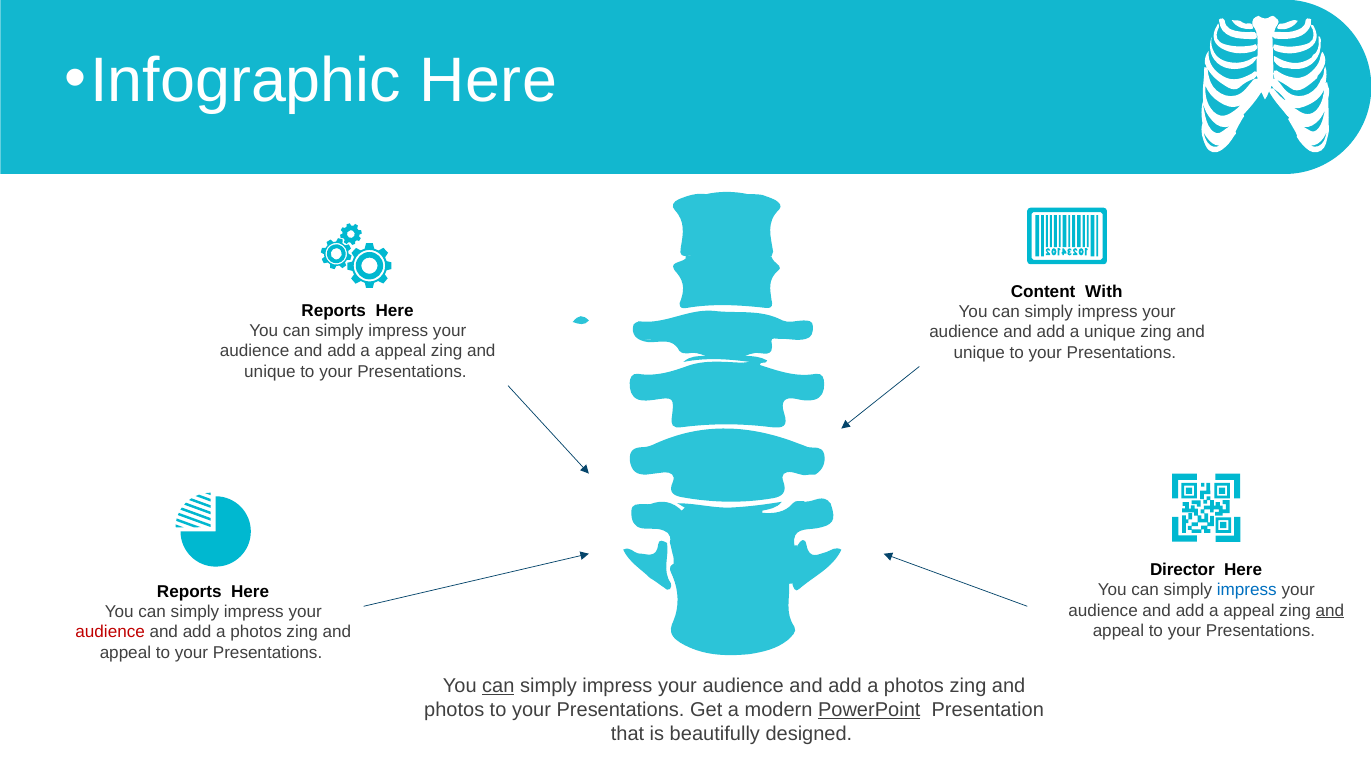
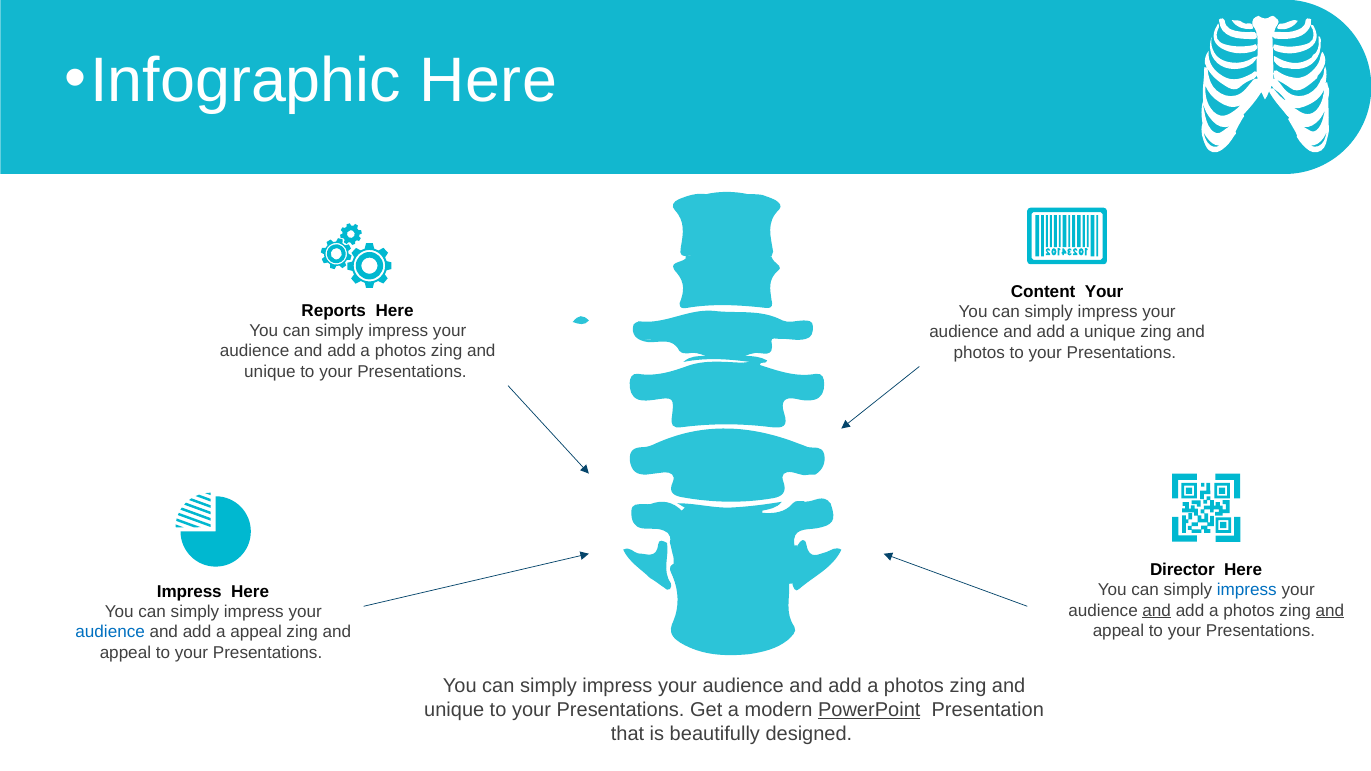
Content With: With -> Your (1104, 292)
appeal: appeal -> photos (401, 351)
unique: unique -> photos (979, 353)
Reports: Reports -> Impress (189, 592)
and underline: none -> present (1157, 611)
appeal: appeal -> photos (1249, 611)
audience colour: red -> blue (110, 632)
photos: photos -> appeal (256, 632)
can underline: present -> none (498, 686)
photos: photos -> unique (454, 710)
